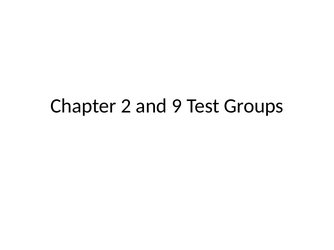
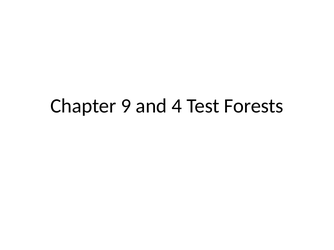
2: 2 -> 9 (126, 106)
9: 9 -> 4 (177, 106)
Groups: Groups -> Forests (254, 106)
